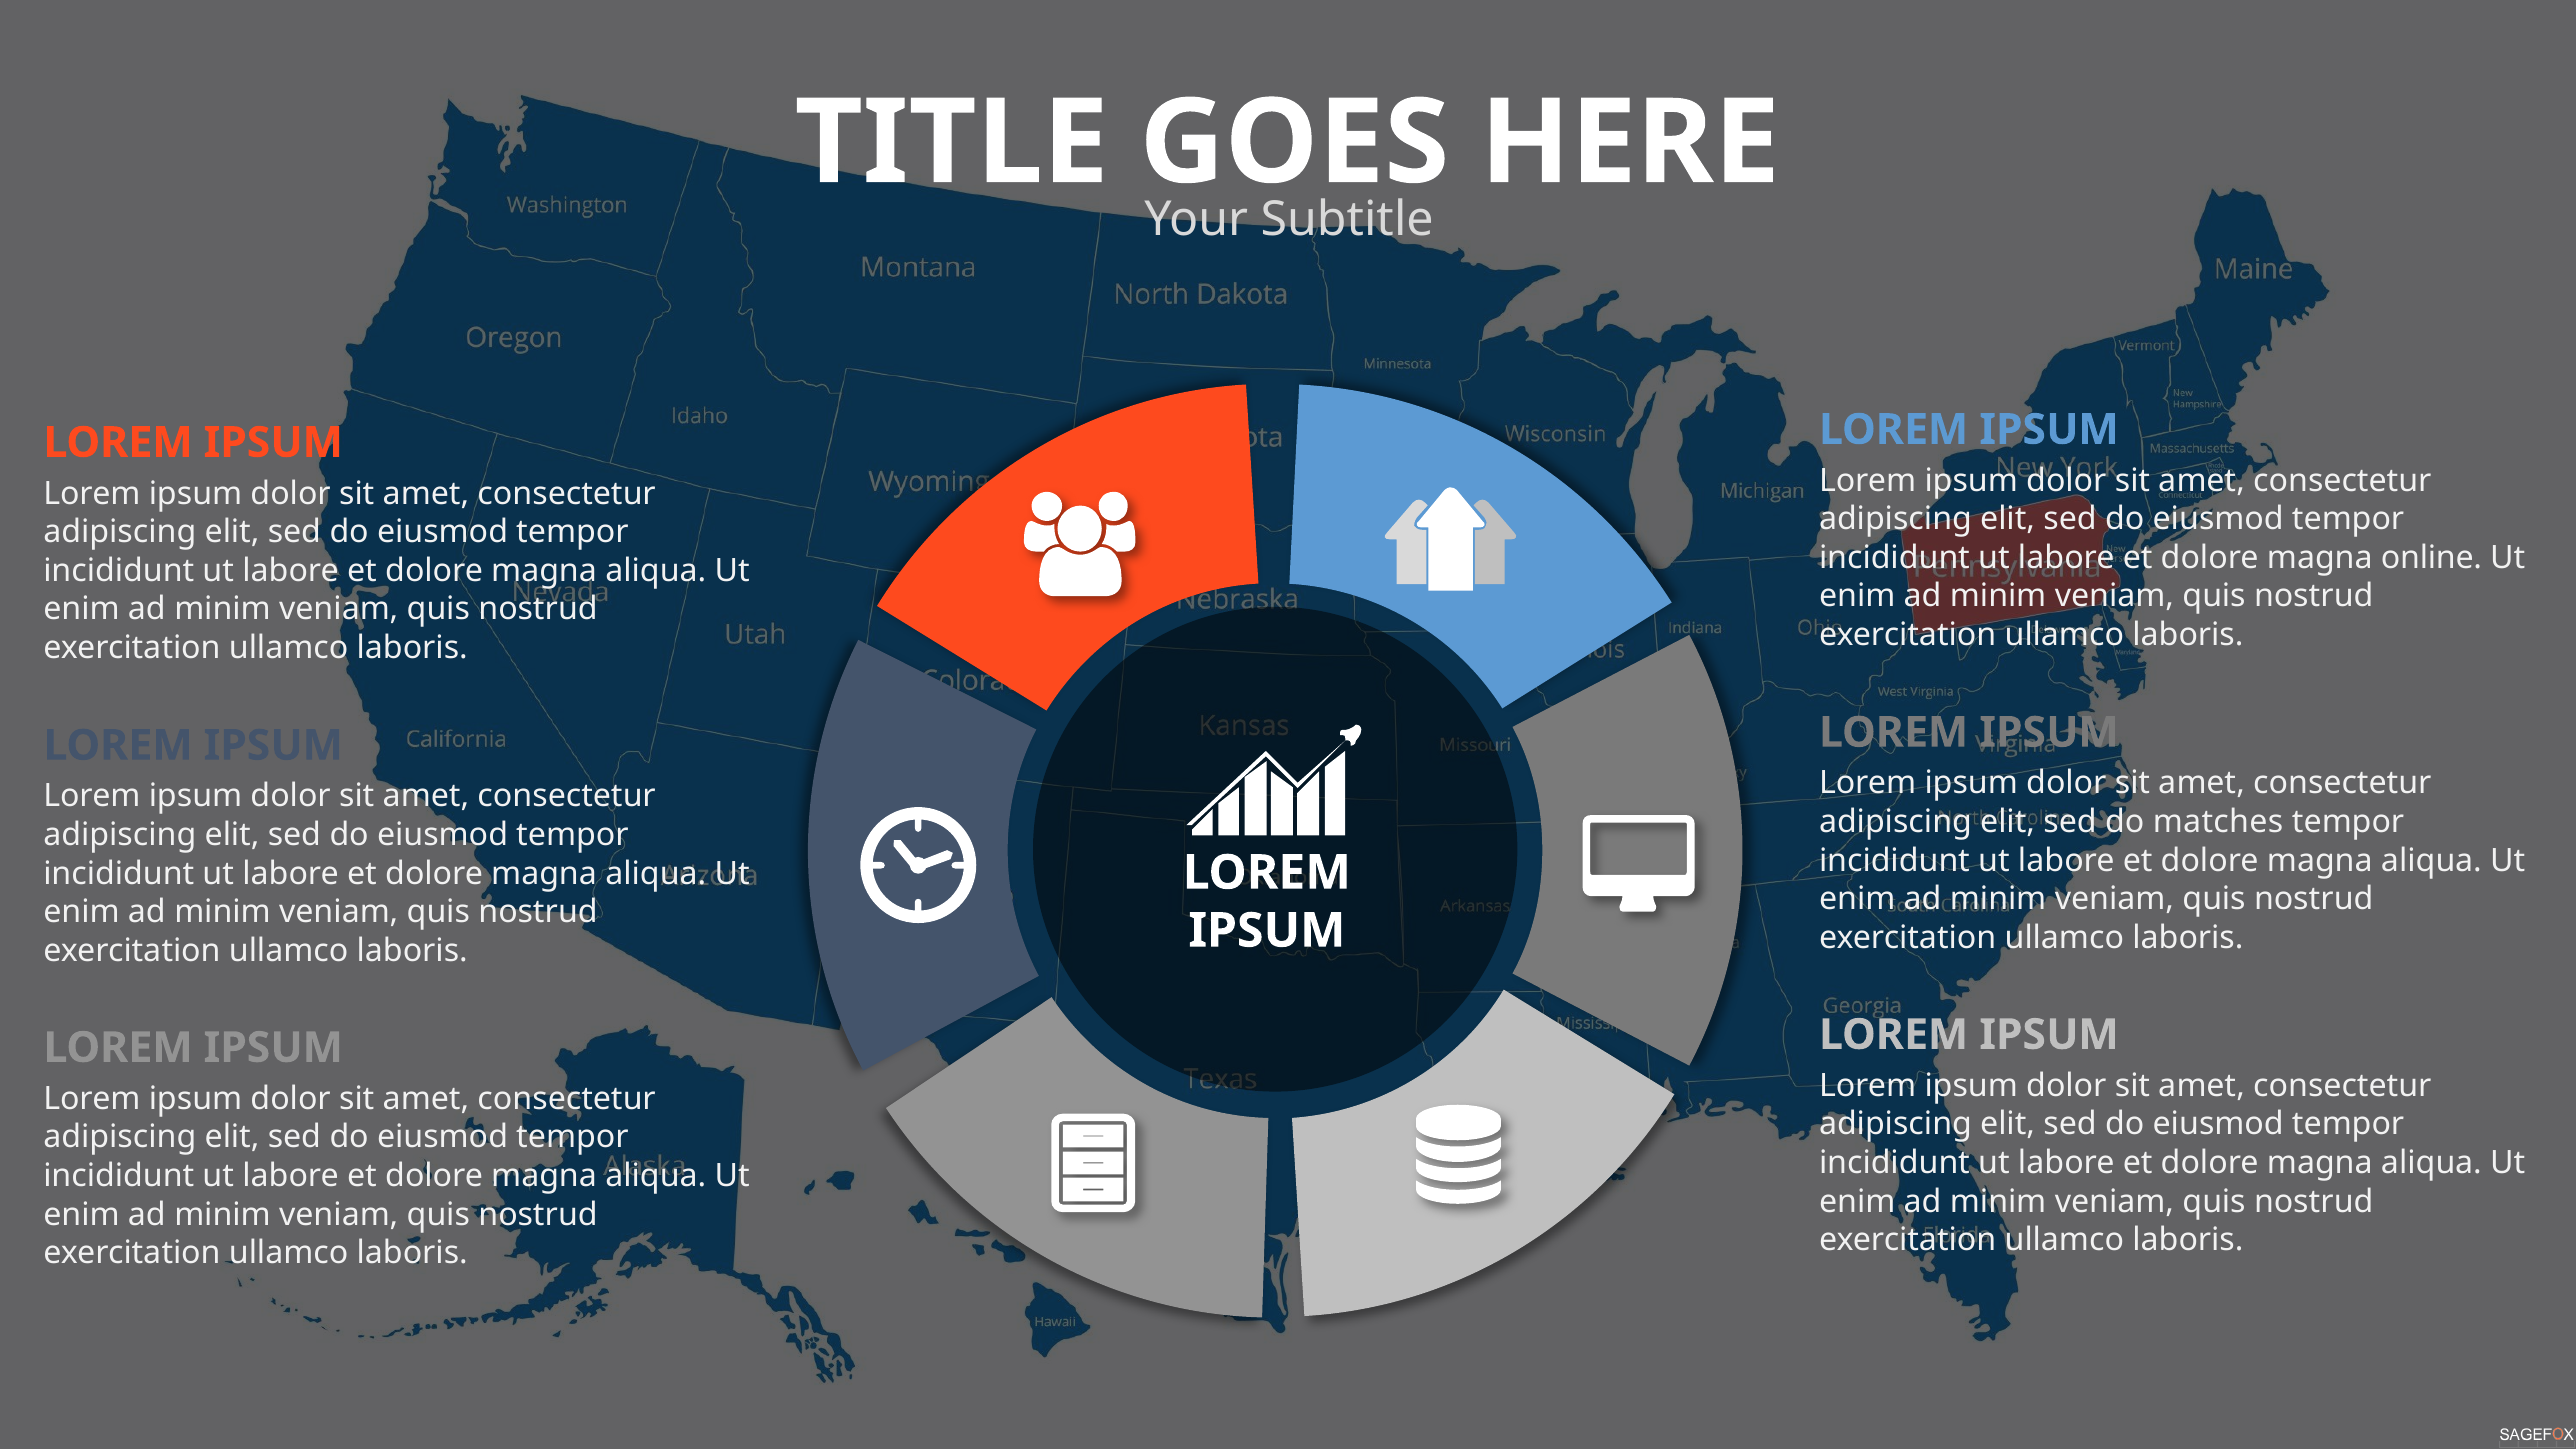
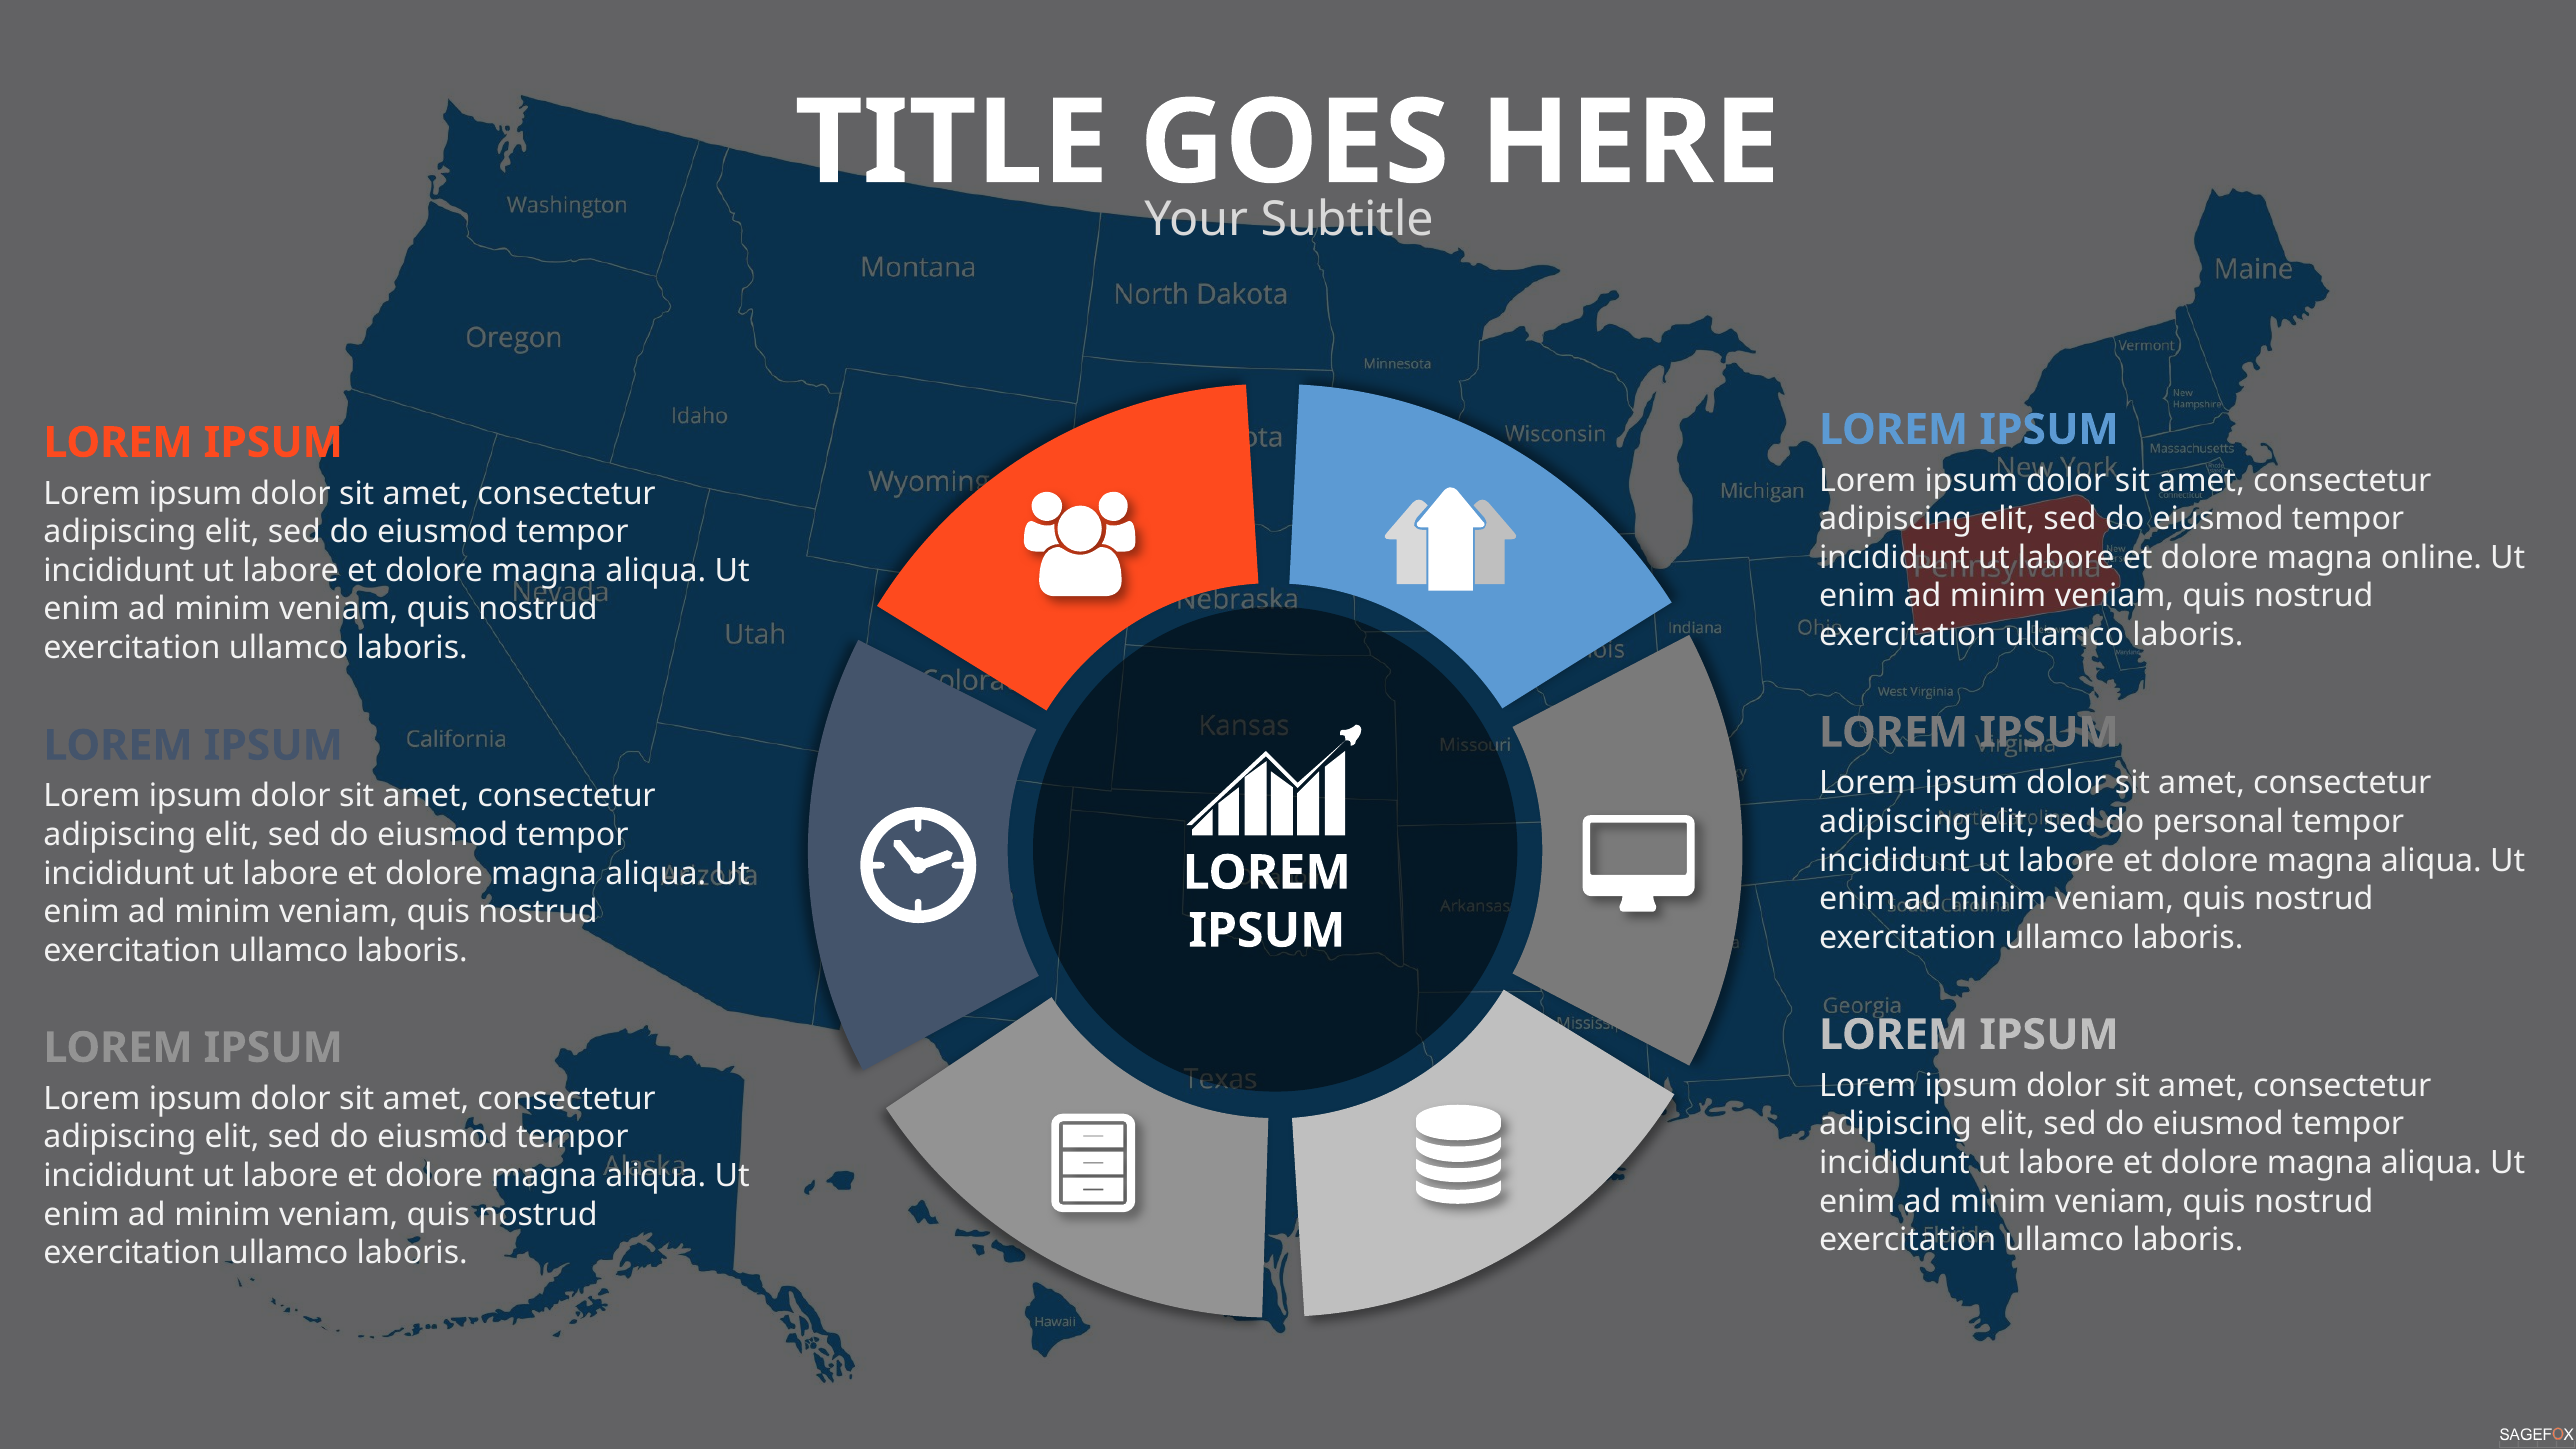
matches: matches -> personal (2218, 822)
